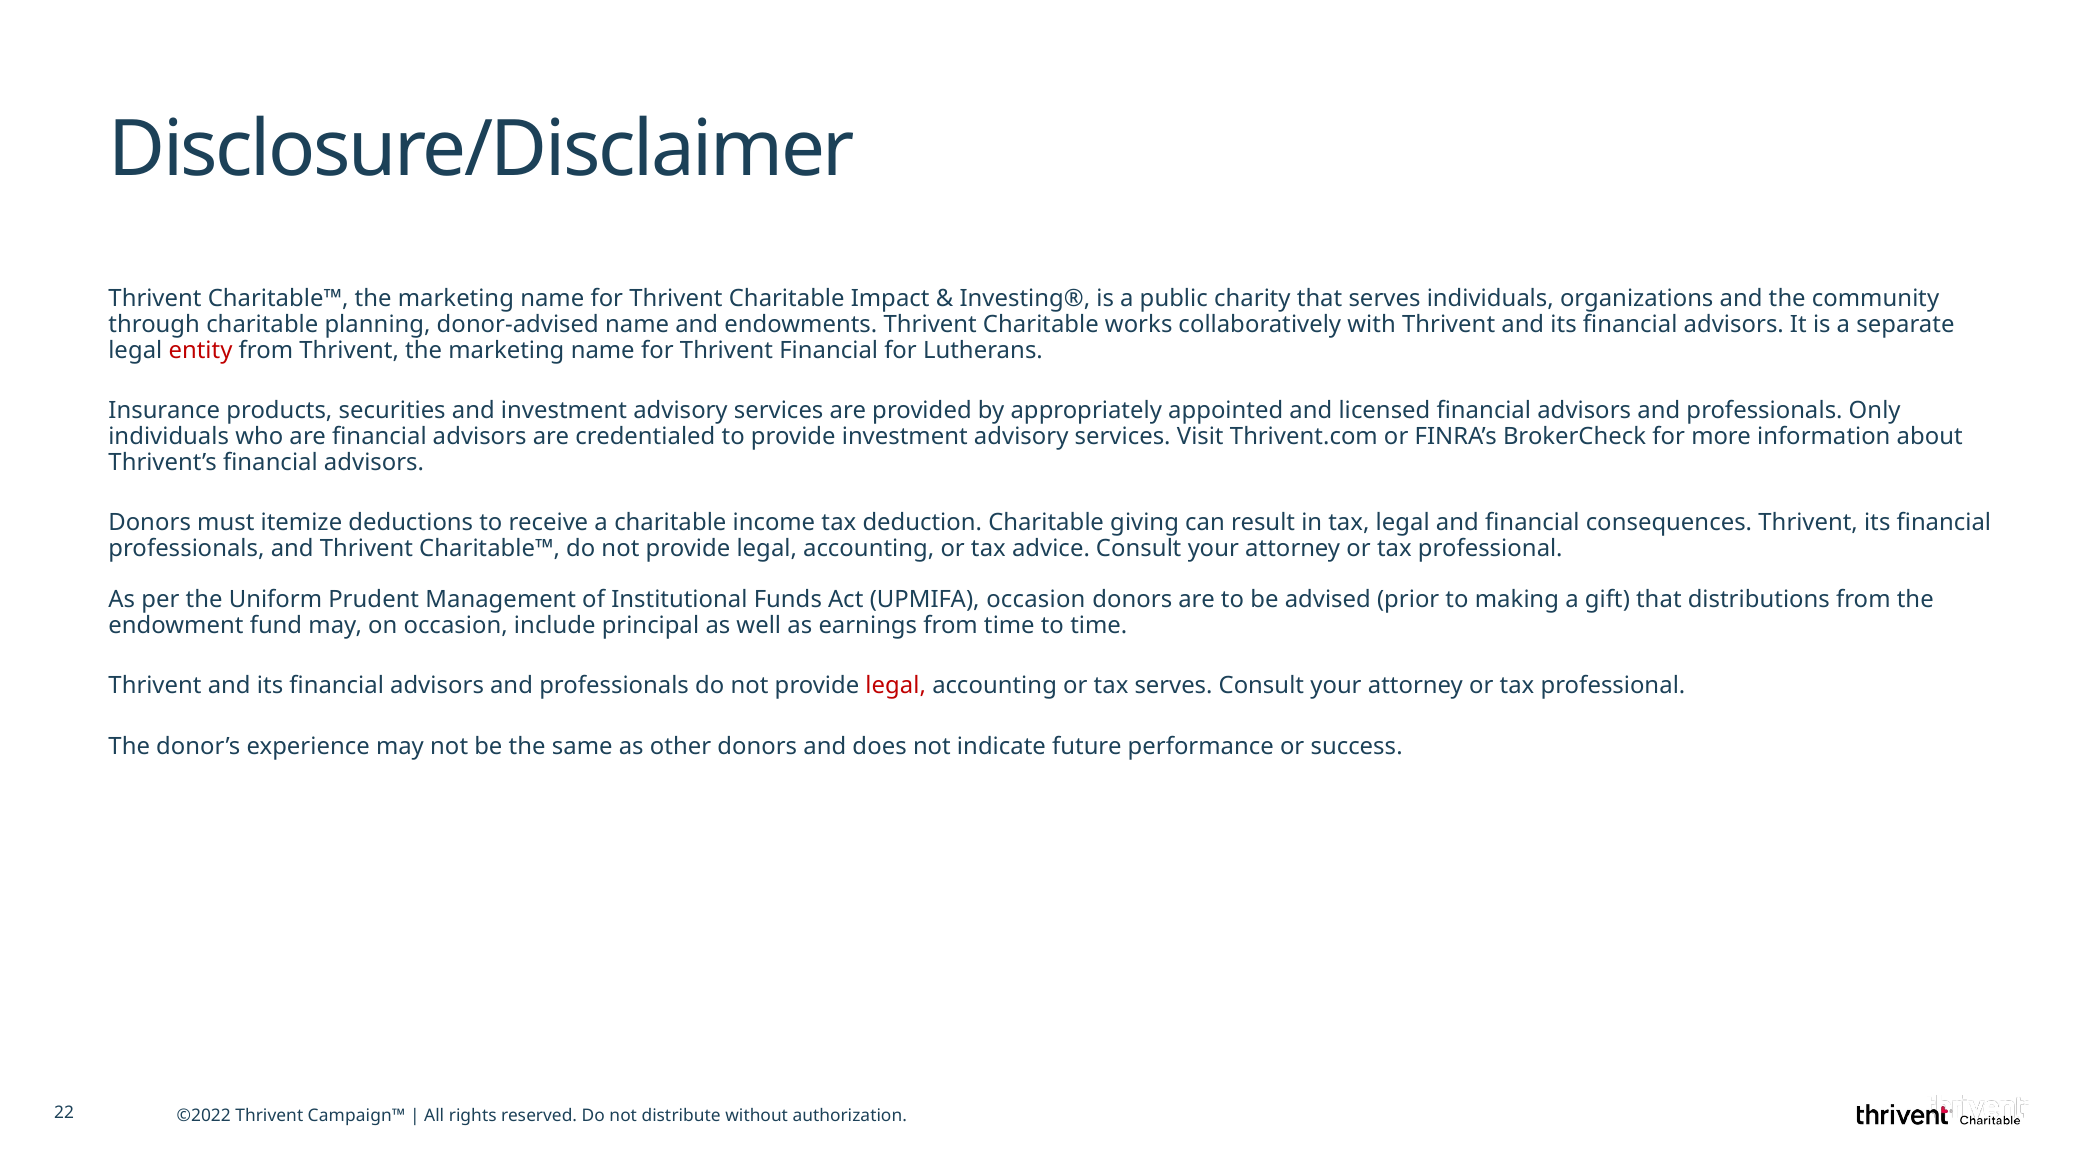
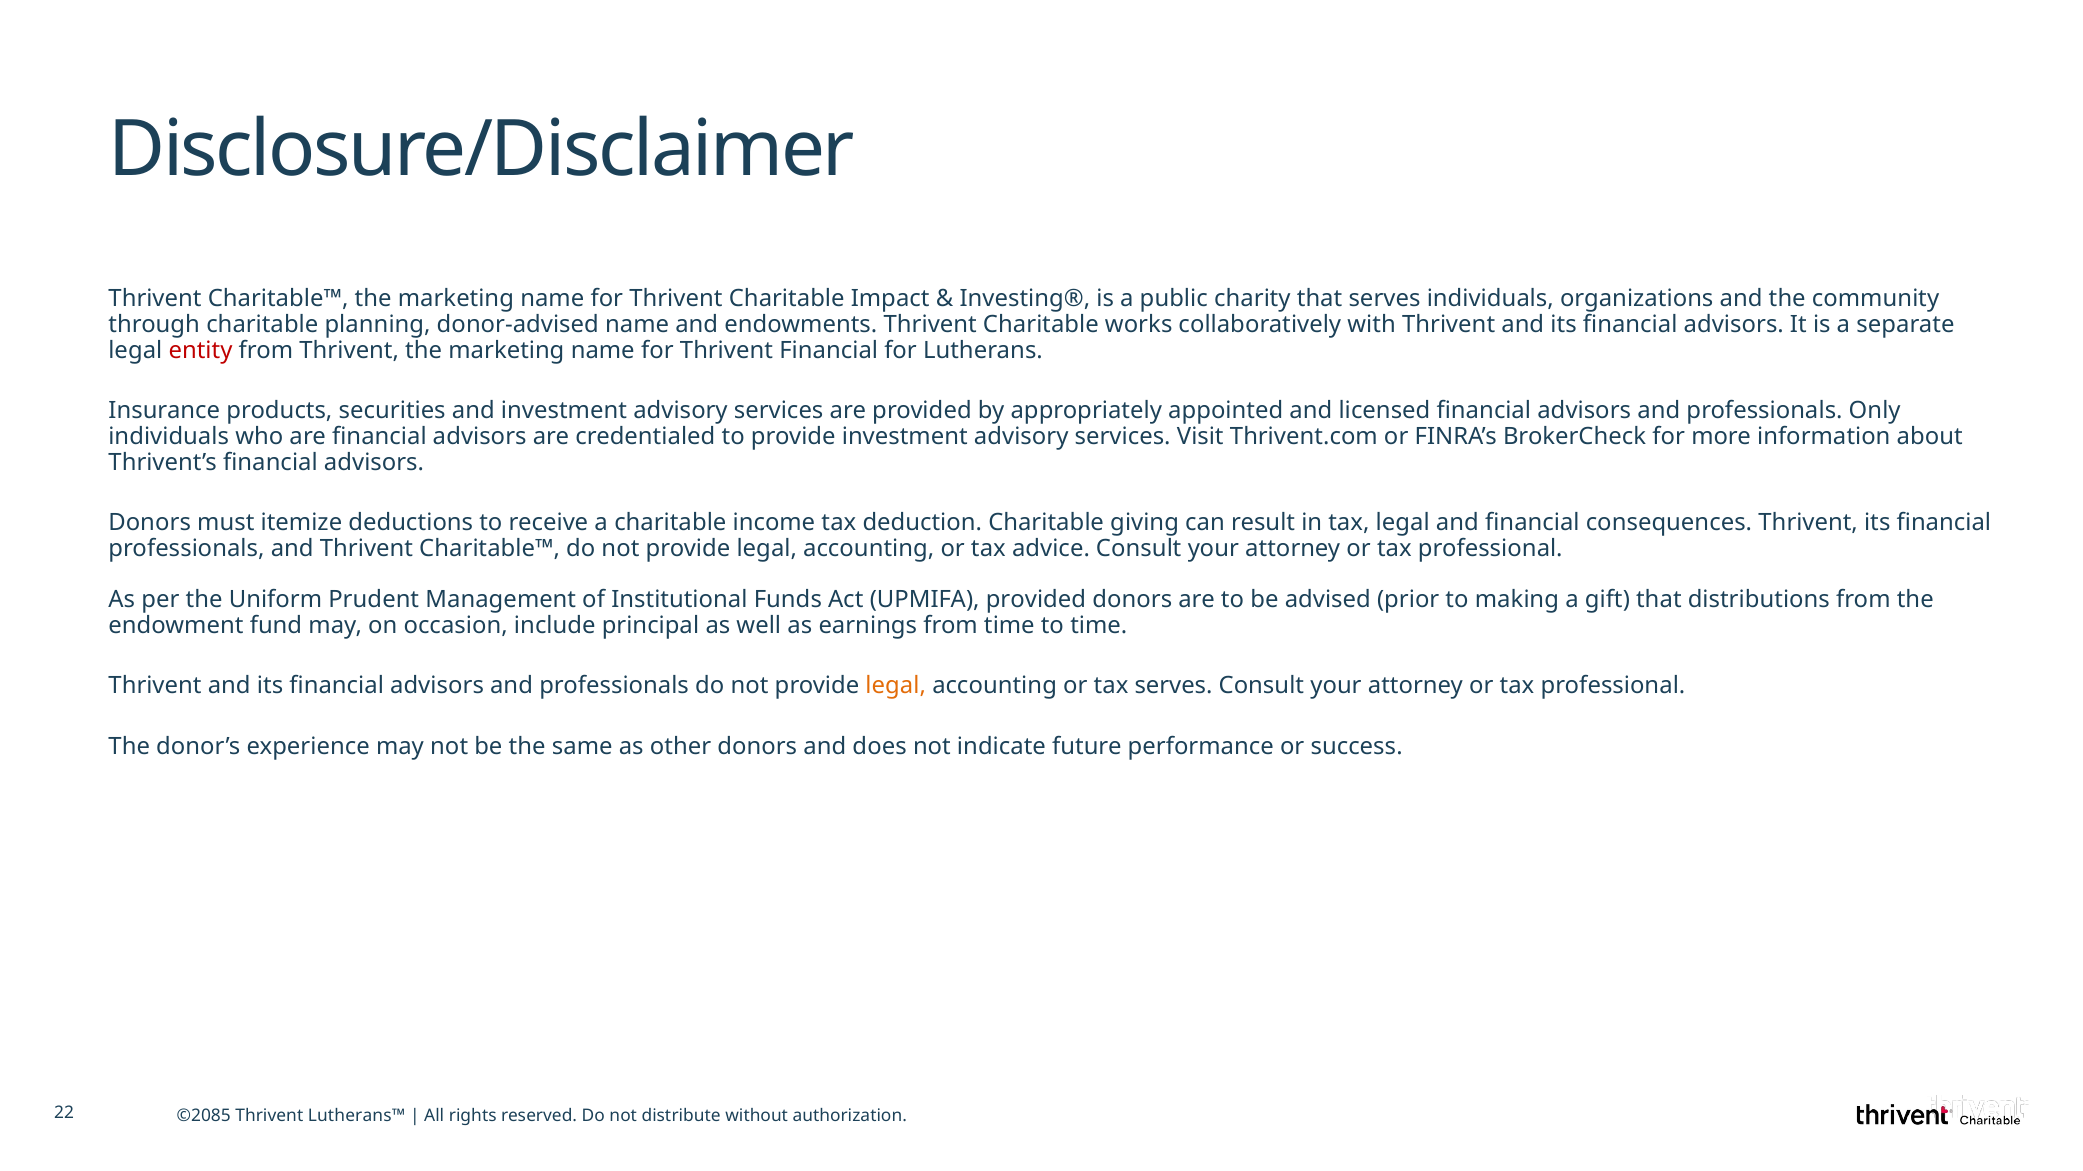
UPMIFA occasion: occasion -> provided (1036, 600)
legal colour: red -> orange (896, 686)
©2022: ©2022 -> ©2085 (204, 1116)
Campaign™: Campaign™ -> Lutherans™ (357, 1116)
